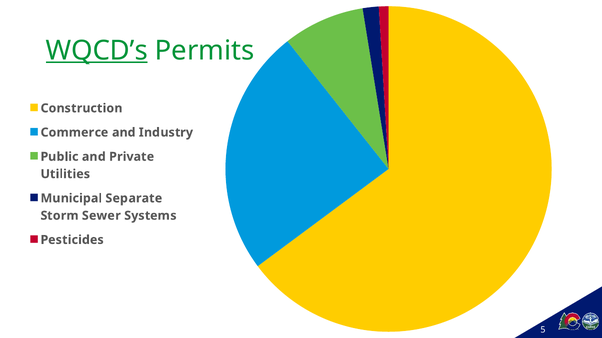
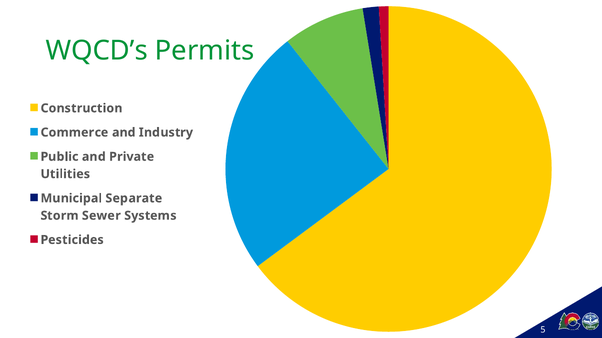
WQCD’s underline: present -> none (97, 51)
